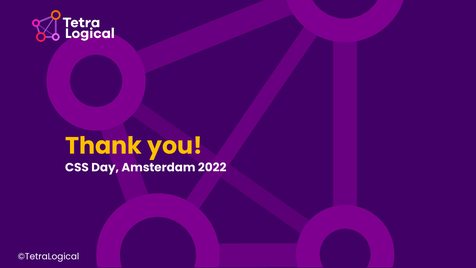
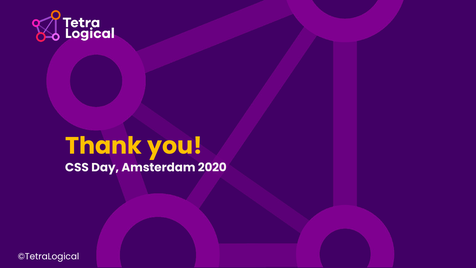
2022: 2022 -> 2020 (212, 167)
